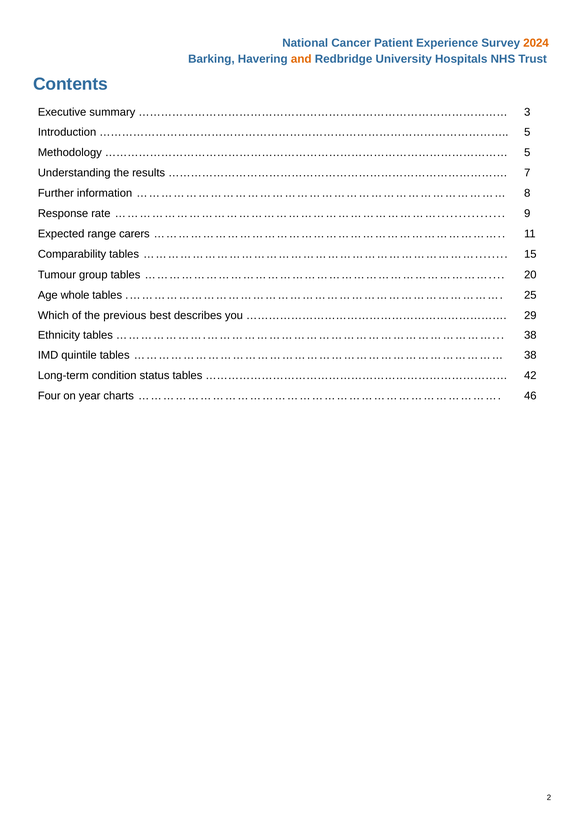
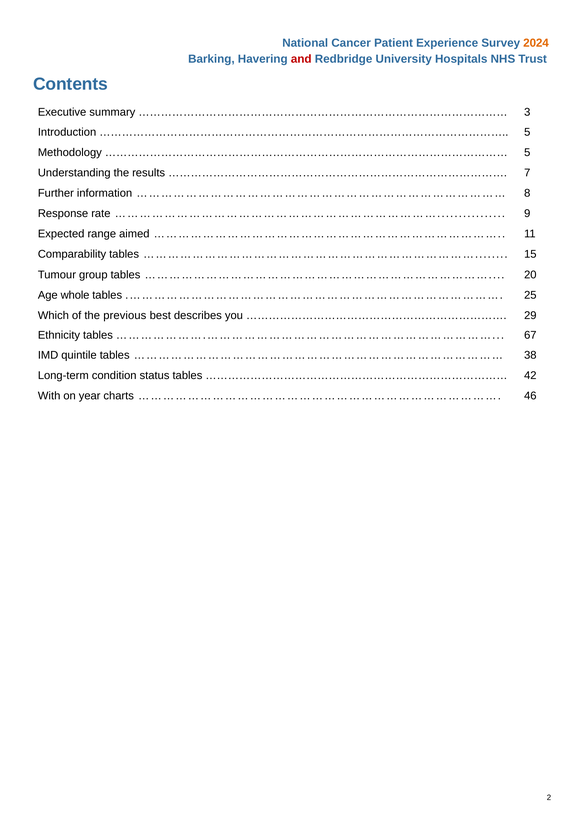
and colour: orange -> red (301, 59)
carers: carers -> aimed (134, 234)
38: 38 -> 67 (530, 335)
Four: Four -> With (49, 396)
